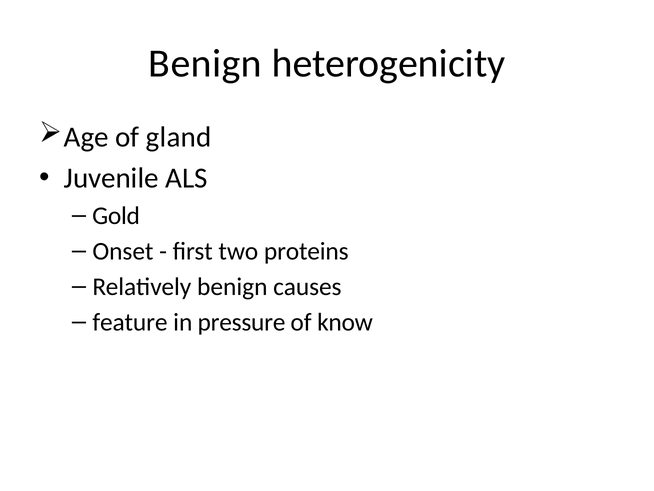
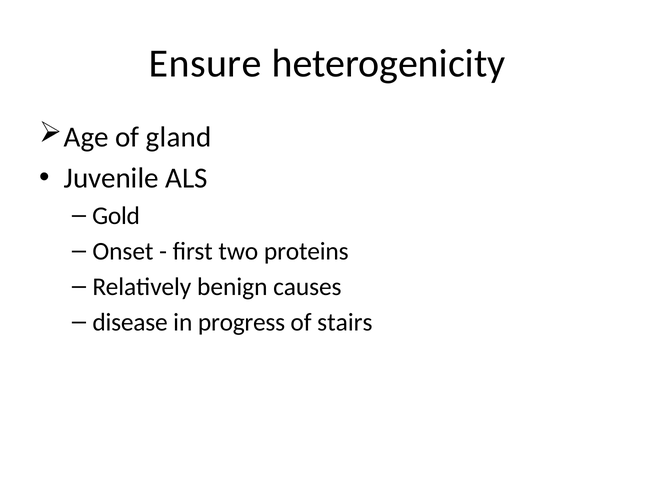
Benign: Benign -> Ensure (205, 63)
feature: feature -> disease (130, 322)
pressure: pressure -> progress (242, 322)
know: know -> stairs (345, 322)
